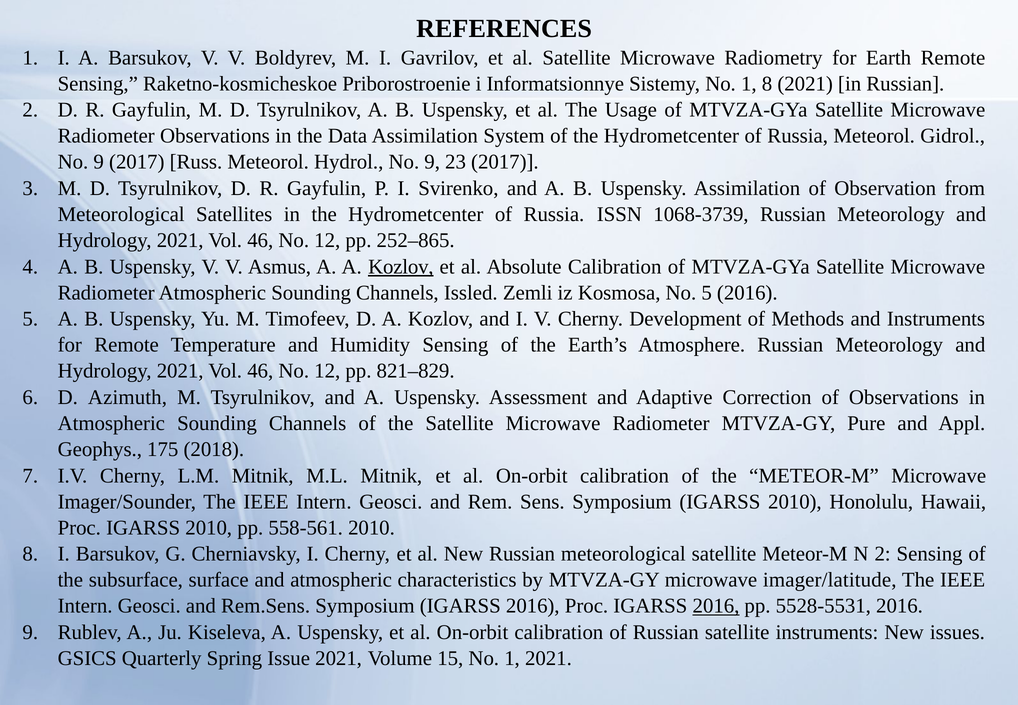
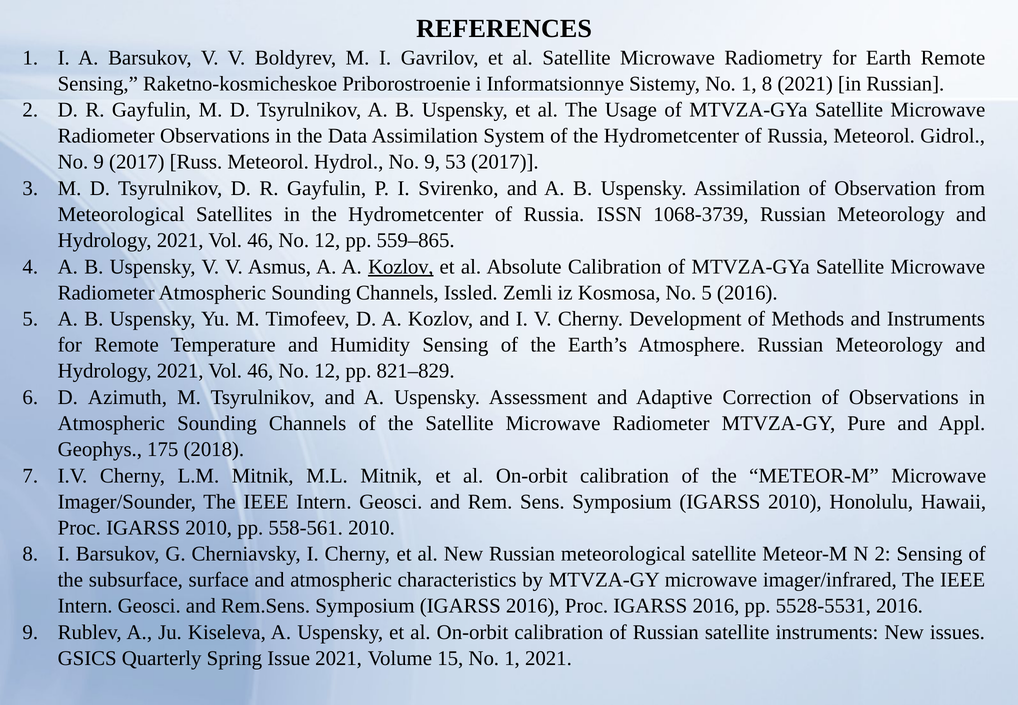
23: 23 -> 53 (456, 162)
252–865: 252–865 -> 559–865 (416, 240)
imager/latitude: imager/latitude -> imager/infrared (830, 580)
2016 underline: present -> none (716, 606)
